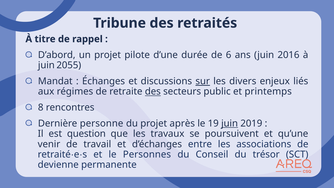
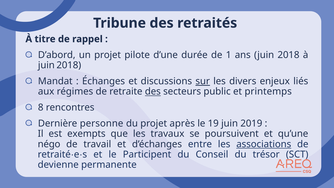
6: 6 -> 1 (229, 55)
ans juin 2016: 2016 -> 2018 (288, 55)
2055: 2055 -> 2018 (69, 65)
juin underline: present -> none (230, 123)
question: question -> exempts (86, 134)
venir: venir -> négo (49, 144)
associations underline: none -> present (264, 144)
Personnes: Personnes -> Participent (147, 154)
